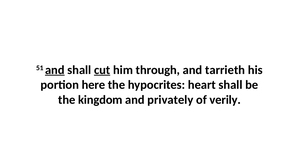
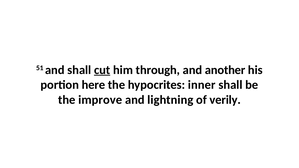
and underline: present -> none (55, 70)
tarrieth: tarrieth -> another (225, 70)
heart: heart -> inner (202, 85)
kingdom: kingdom -> improve (100, 100)
privately: privately -> lightning (170, 100)
